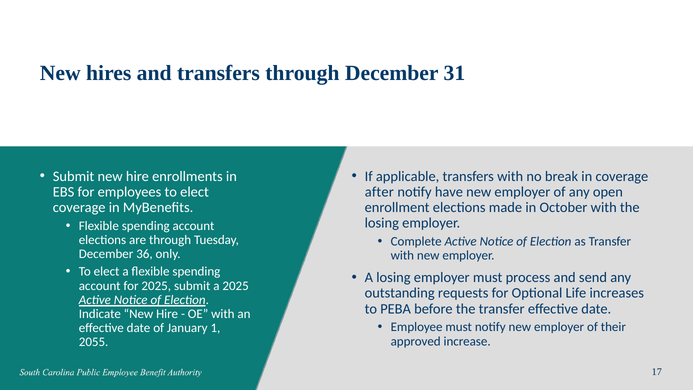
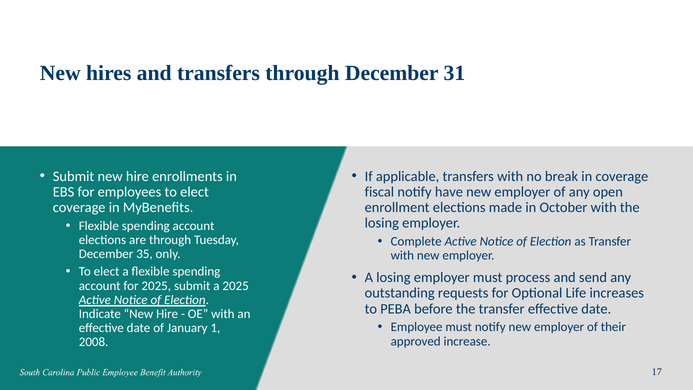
after: after -> fiscal (379, 192)
36: 36 -> 35 (144, 254)
2055: 2055 -> 2008 (94, 342)
